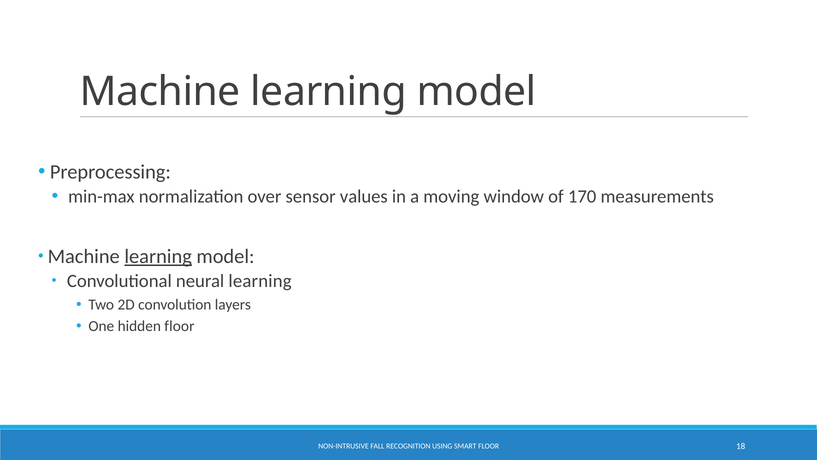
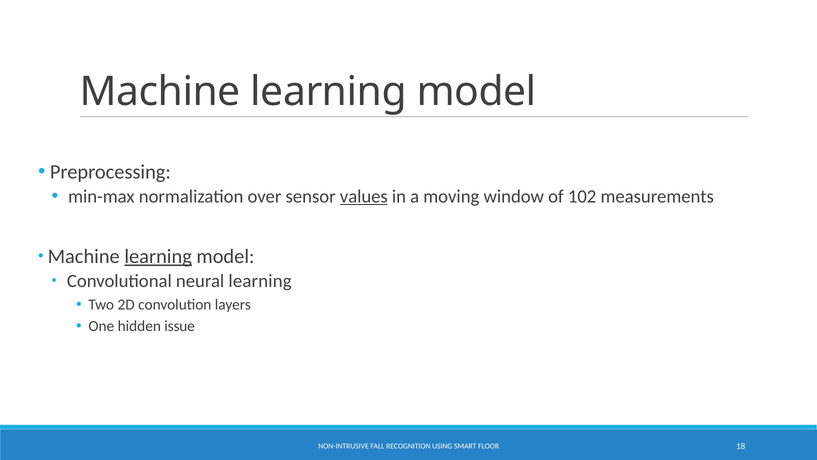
values underline: none -> present (364, 196)
170: 170 -> 102 (582, 196)
hidden floor: floor -> issue (180, 326)
